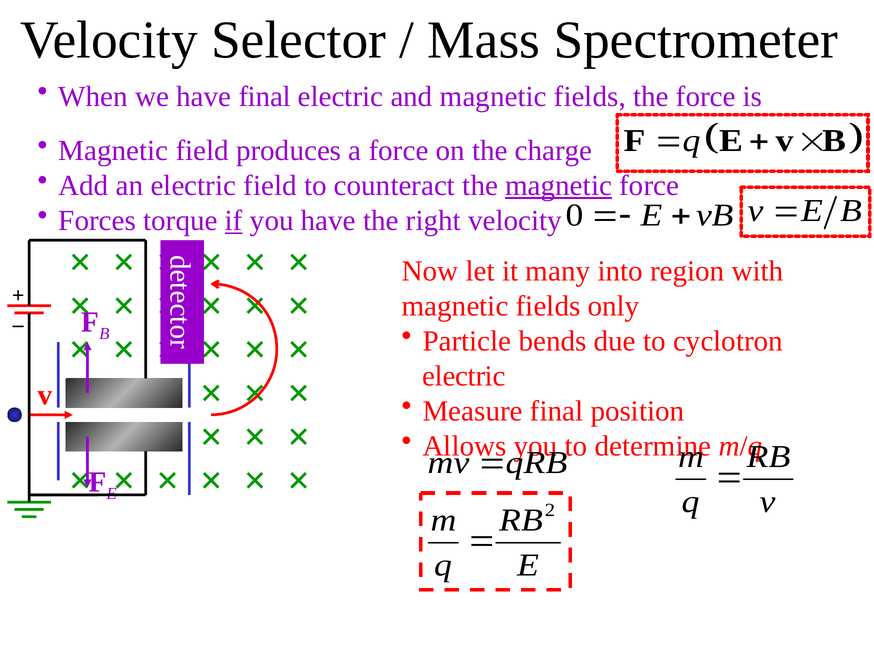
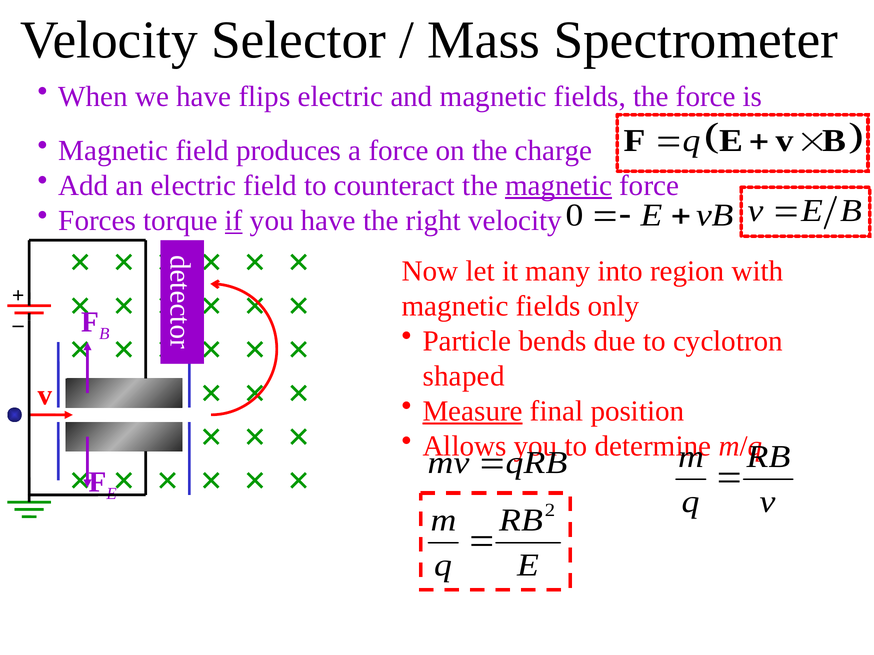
have final: final -> flips (265, 97)
electric: electric -> shaped (464, 376)
Measure underline: none -> present (473, 411)
